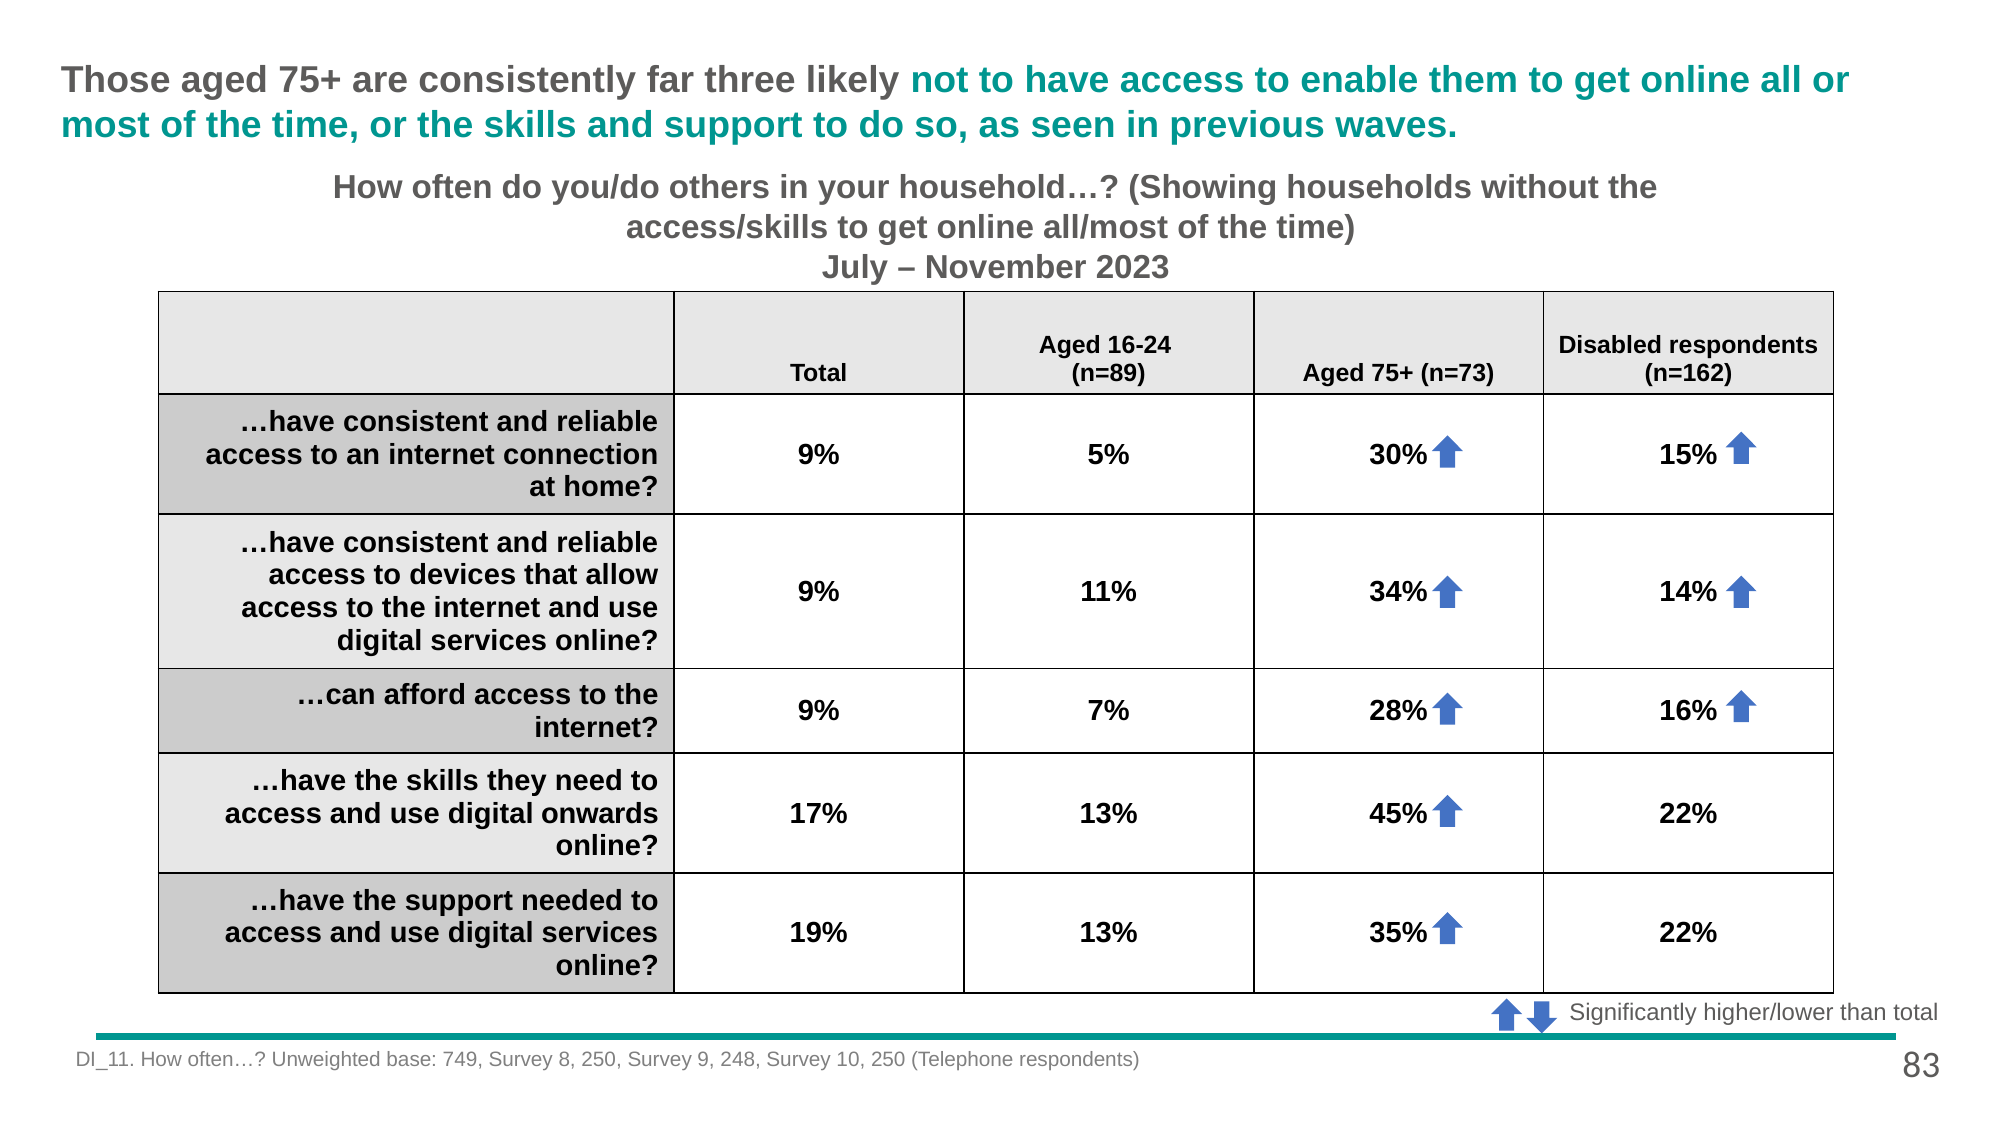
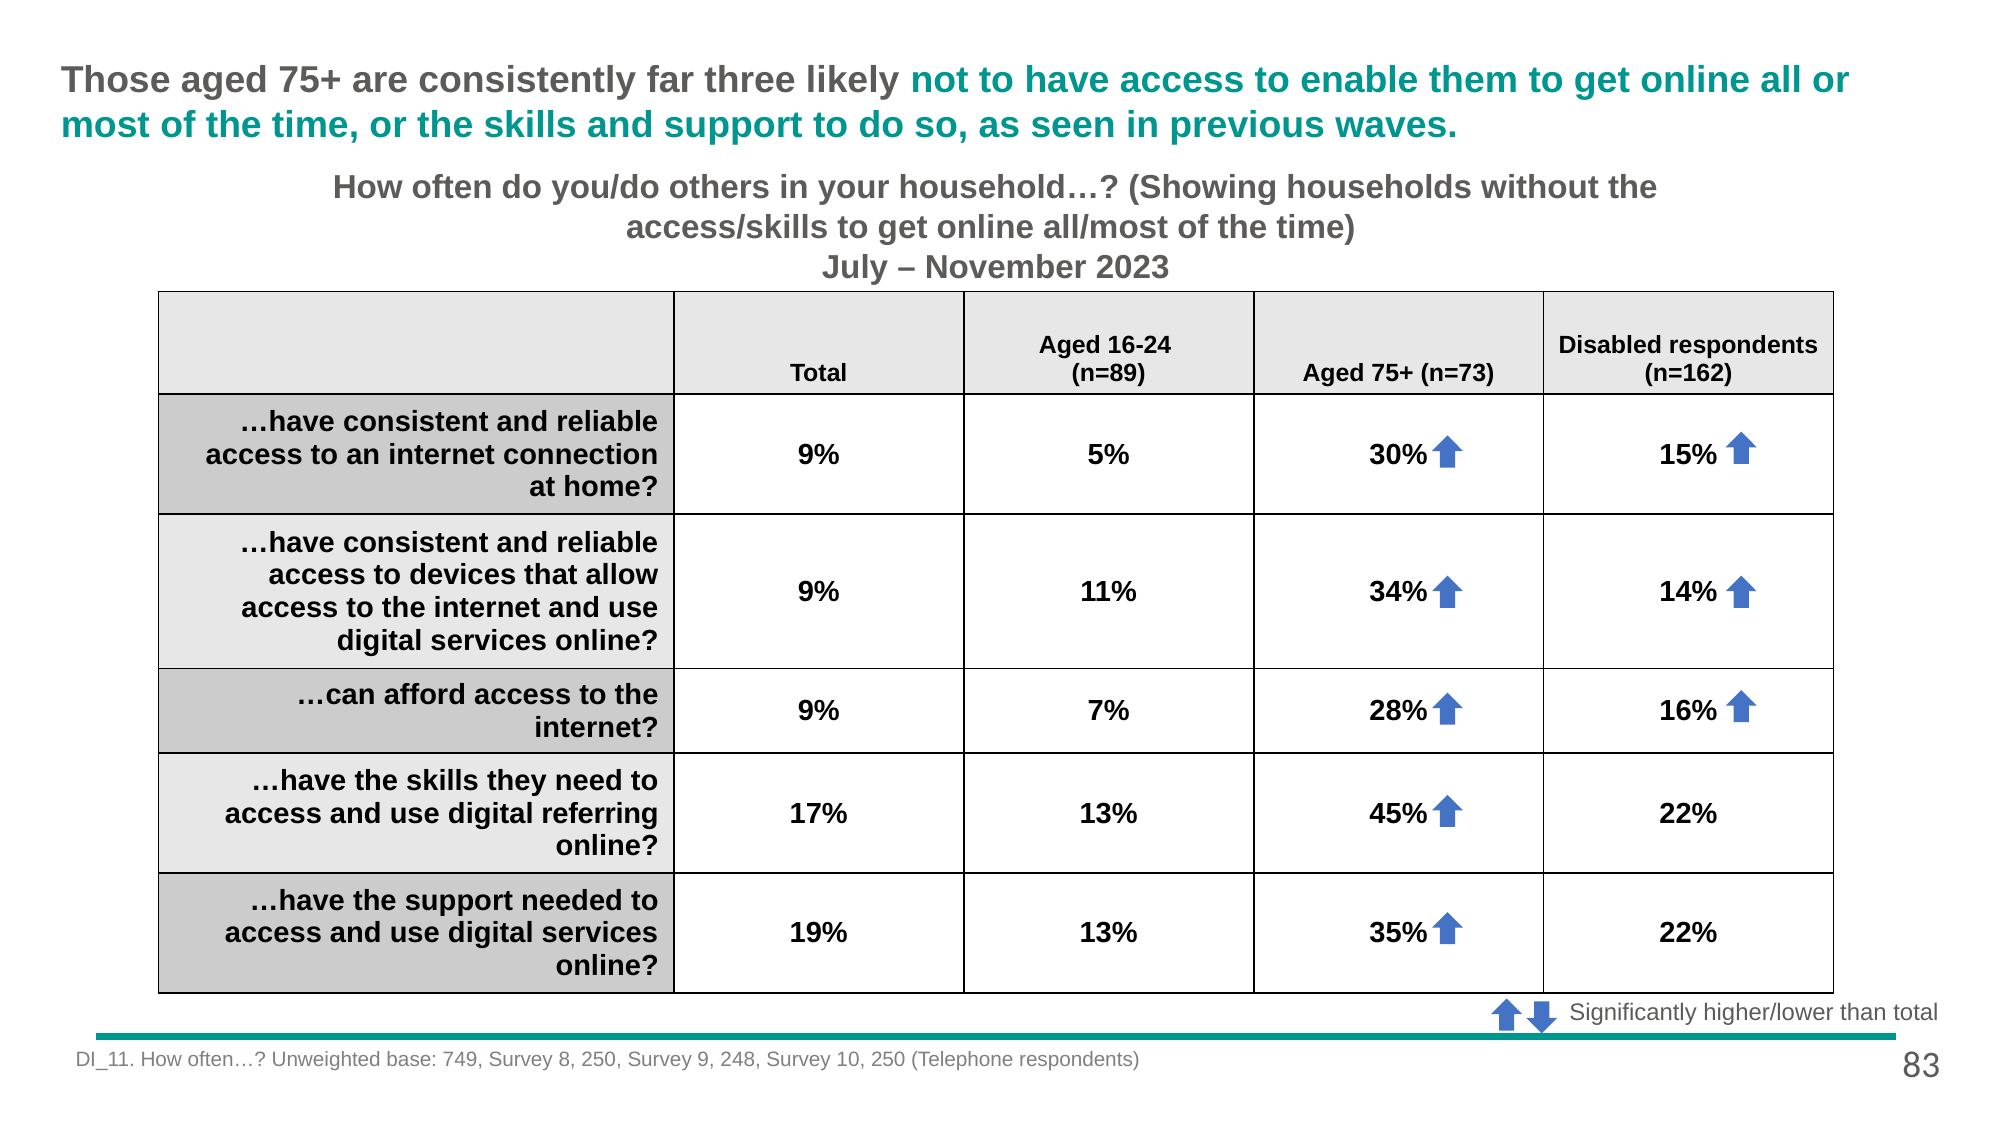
onwards: onwards -> referring (600, 813)
